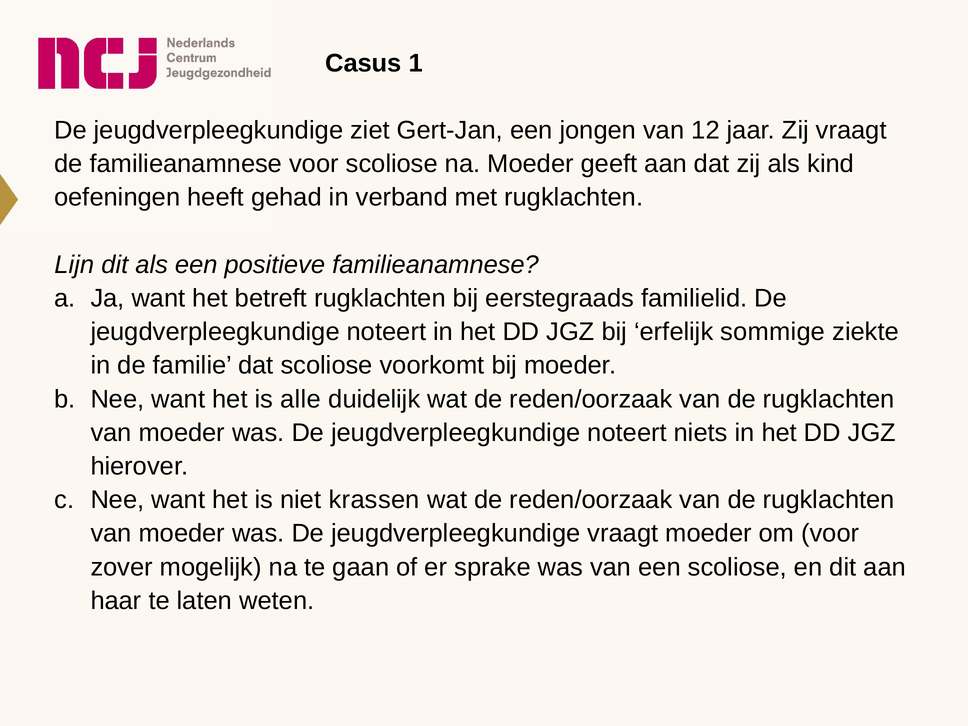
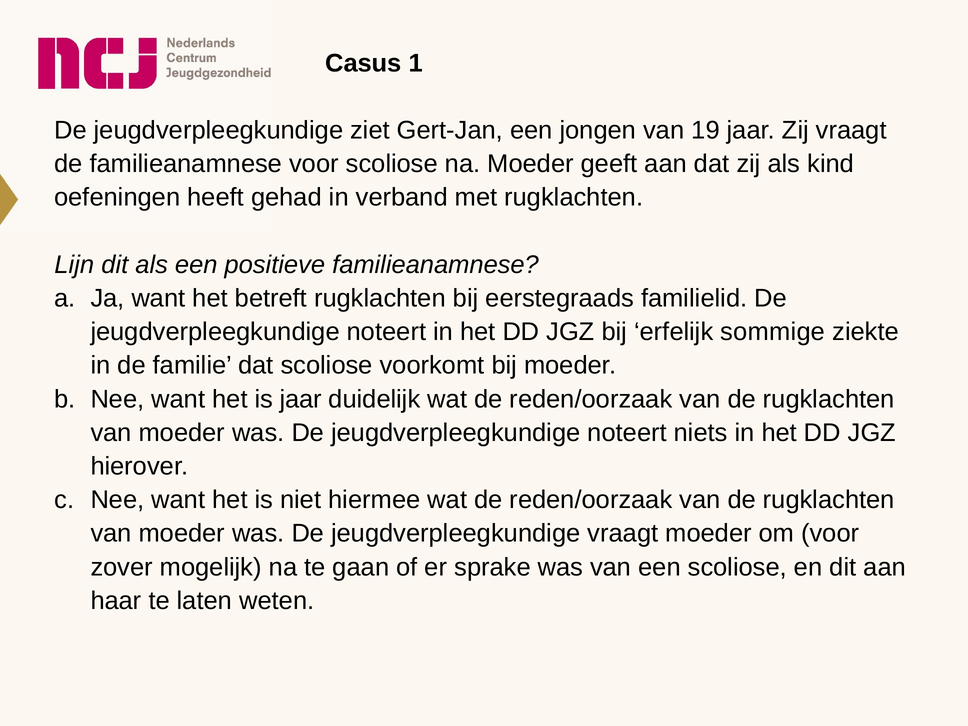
12: 12 -> 19 (706, 130)
is alle: alle -> jaar (301, 399)
krassen: krassen -> hiermee (374, 500)
